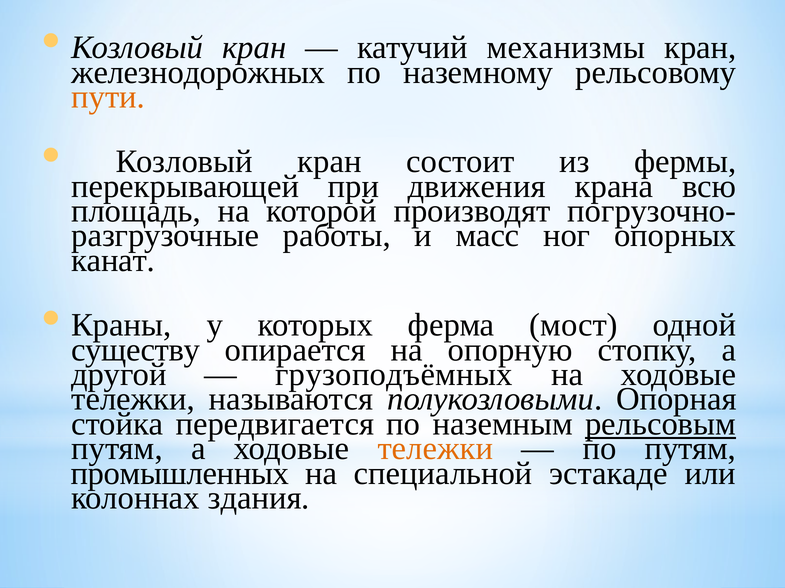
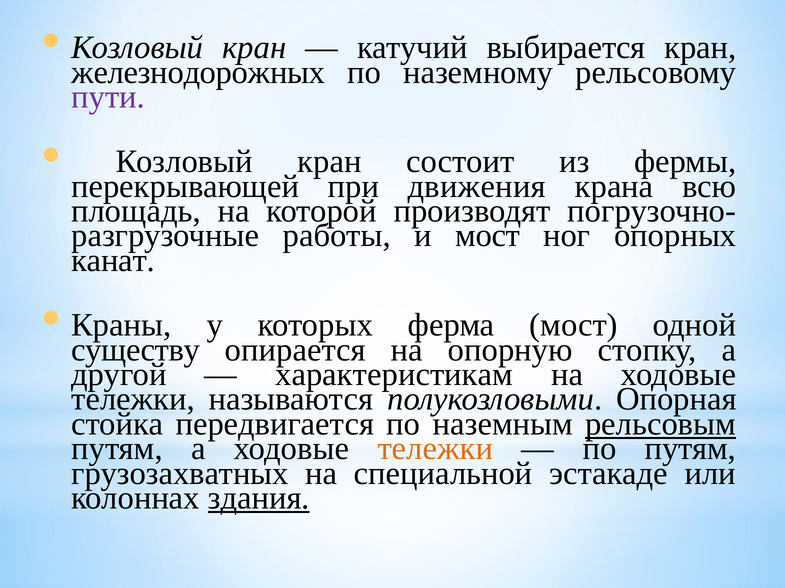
механизмы: механизмы -> выбирается (566, 48)
пути colour: orange -> purple (108, 97)
и масс: масс -> мост (488, 236)
грузоподъёмных: грузоподъёмных -> характеристикам (394, 375)
промышленных: промышленных -> грузозахватных (180, 474)
здания underline: none -> present (259, 499)
